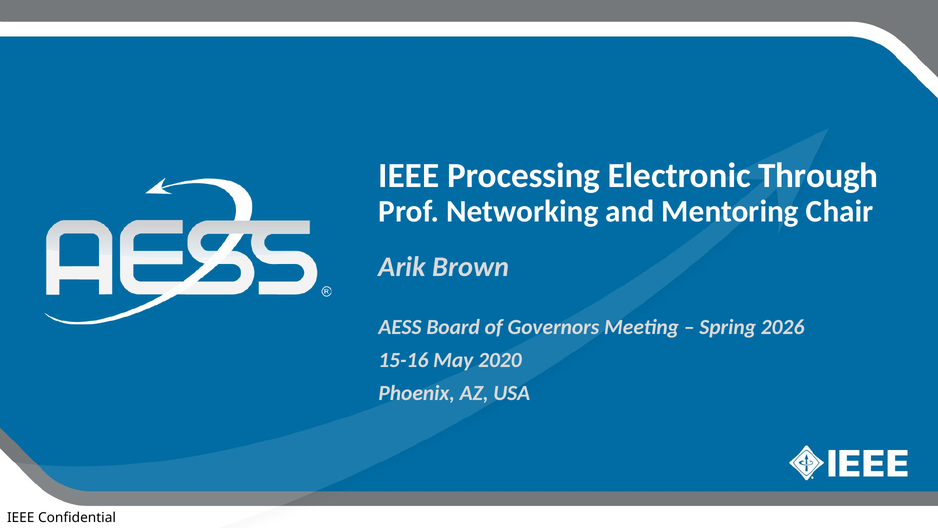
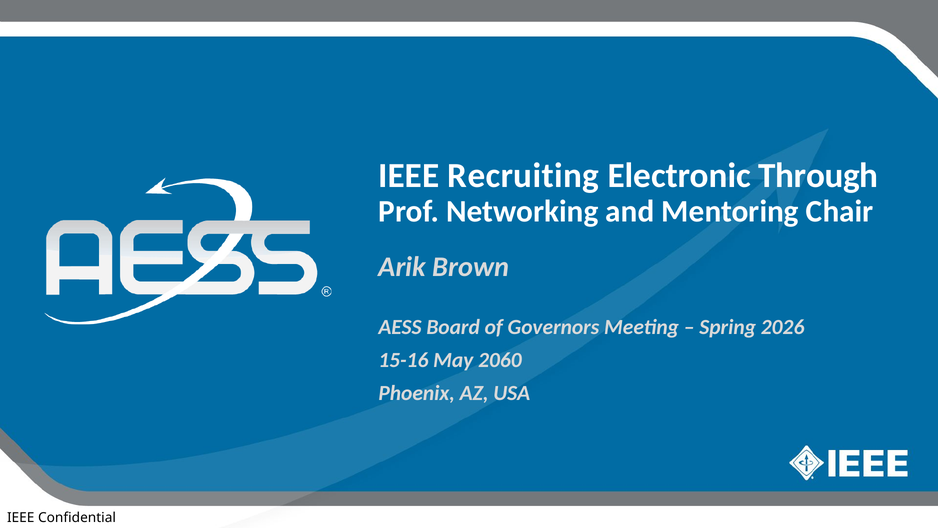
Processing: Processing -> Recruiting (523, 175)
2020: 2020 -> 2060 (500, 360)
